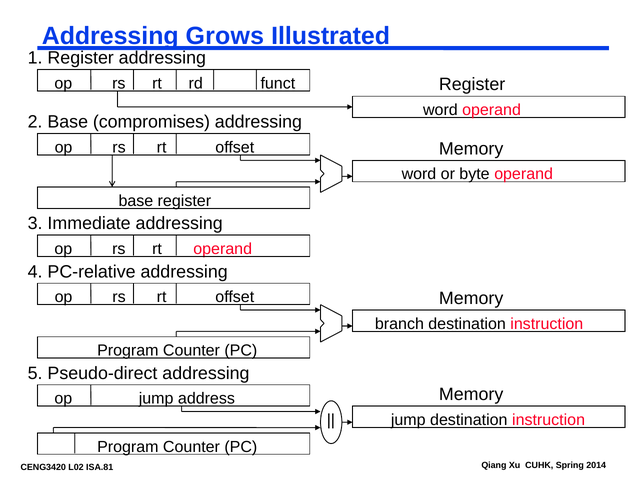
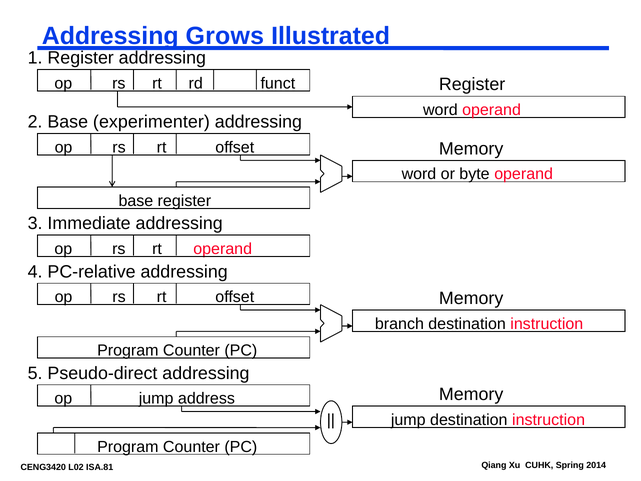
compromises: compromises -> experimenter (151, 122)
